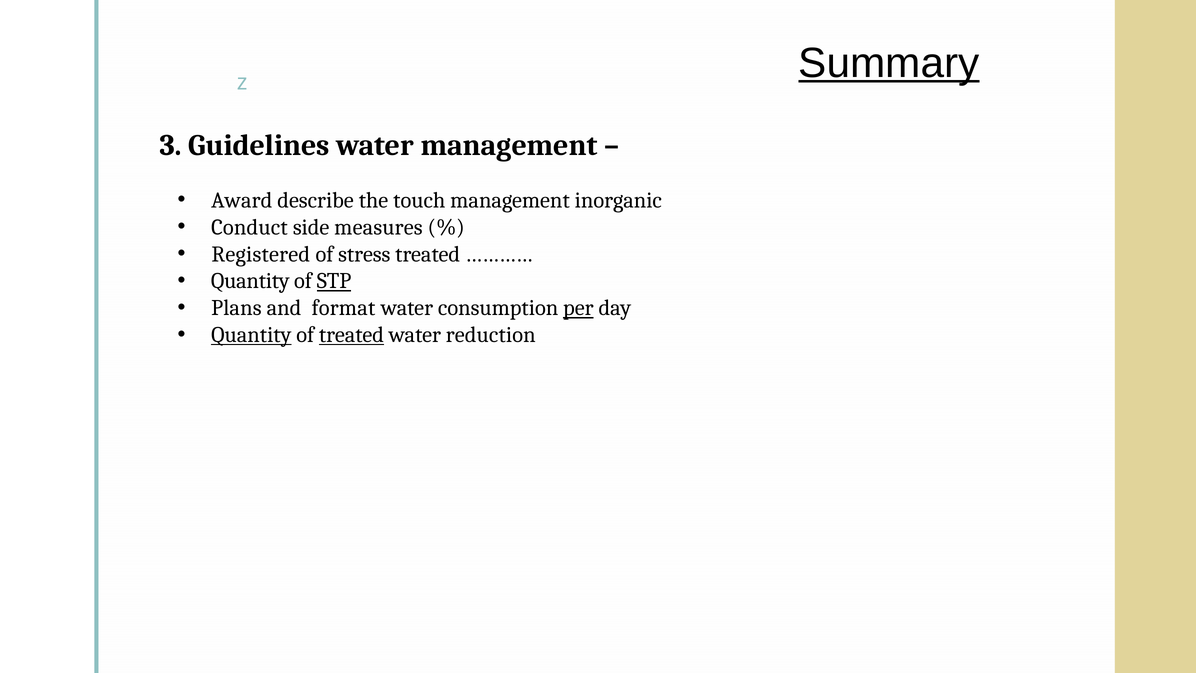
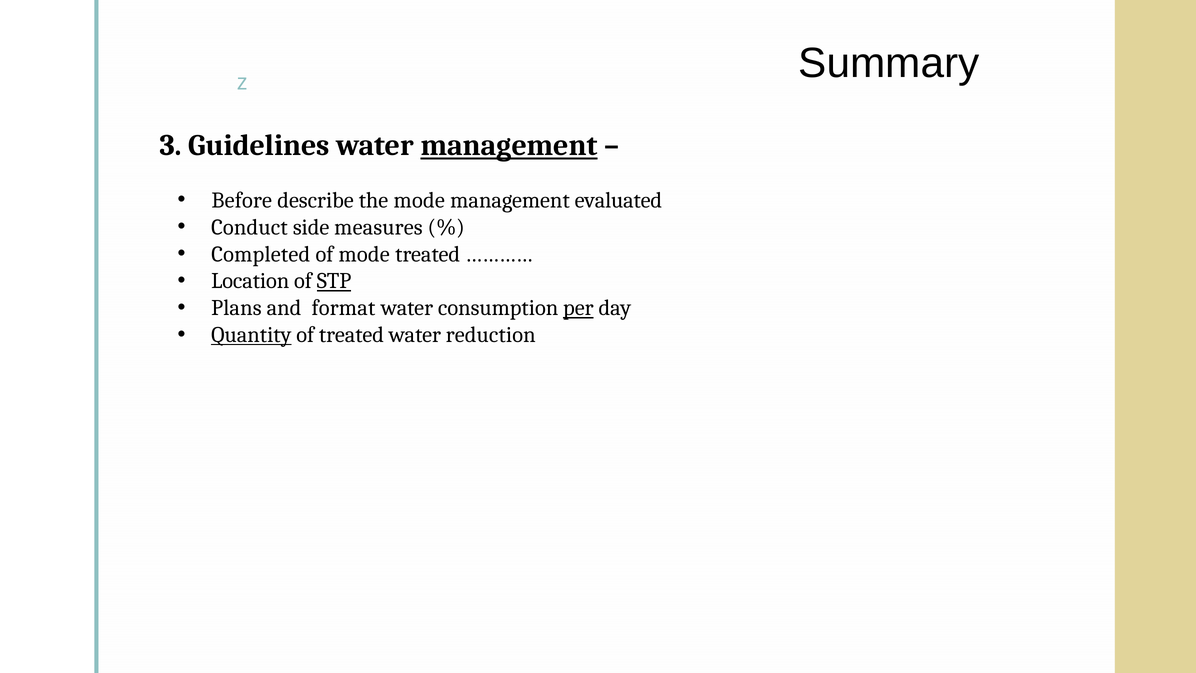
Summary underline: present -> none (889, 63)
management underline: none -> present (509, 145)
Award: Award -> Before (242, 200)
the touch: touch -> mode (419, 200)
inorganic: inorganic -> evaluated (618, 200)
Registered: Registered -> Completed (261, 254)
of stress: stress -> mode (364, 254)
Quantity: Quantity -> Location (250, 281)
treated underline: present -> none (351, 335)
